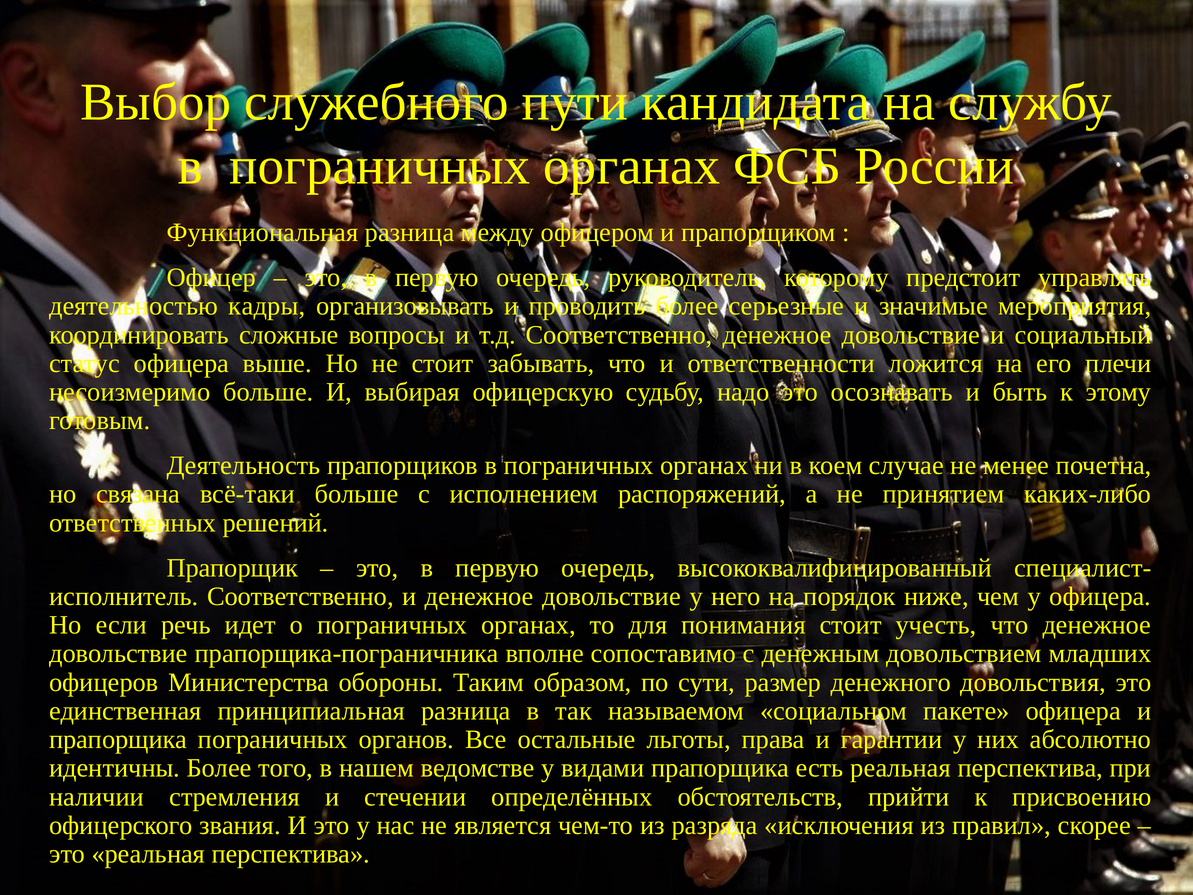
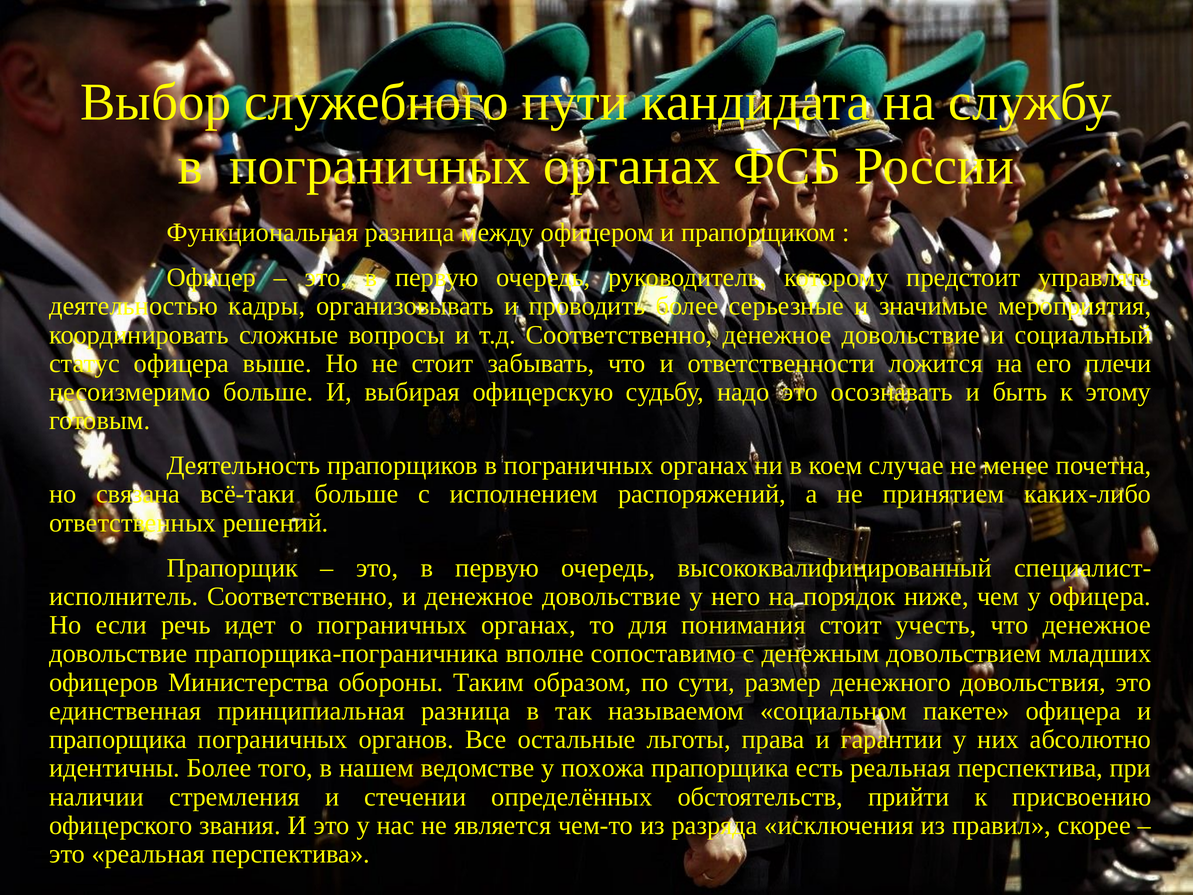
видами: видами -> похожа (603, 768)
